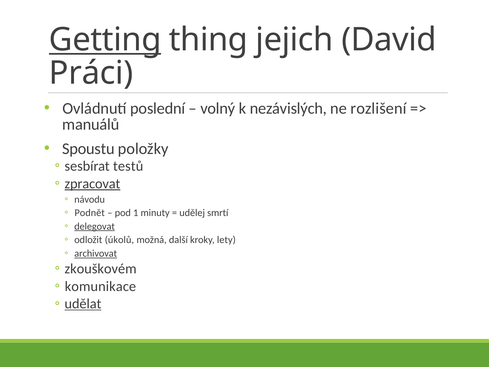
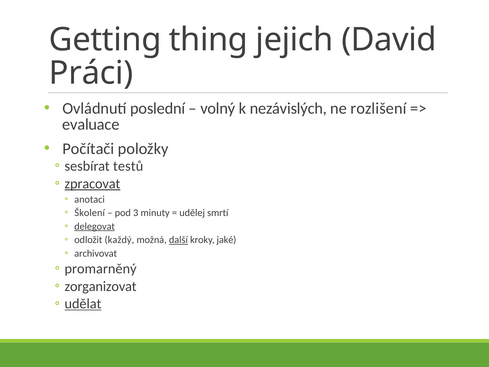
Getting underline: present -> none (105, 40)
manuálů: manuálů -> evaluace (91, 124)
Spoustu: Spoustu -> Počítači (88, 149)
návodu: návodu -> anotaci (90, 199)
Podnět: Podnět -> Školení (90, 213)
1: 1 -> 3 (136, 213)
úkolů: úkolů -> každý (119, 240)
další underline: none -> present (178, 240)
lety: lety -> jaké (226, 240)
archivovat underline: present -> none (96, 253)
zkouškovém: zkouškovém -> promarněný (101, 269)
komunikace: komunikace -> zorganizovat (101, 286)
